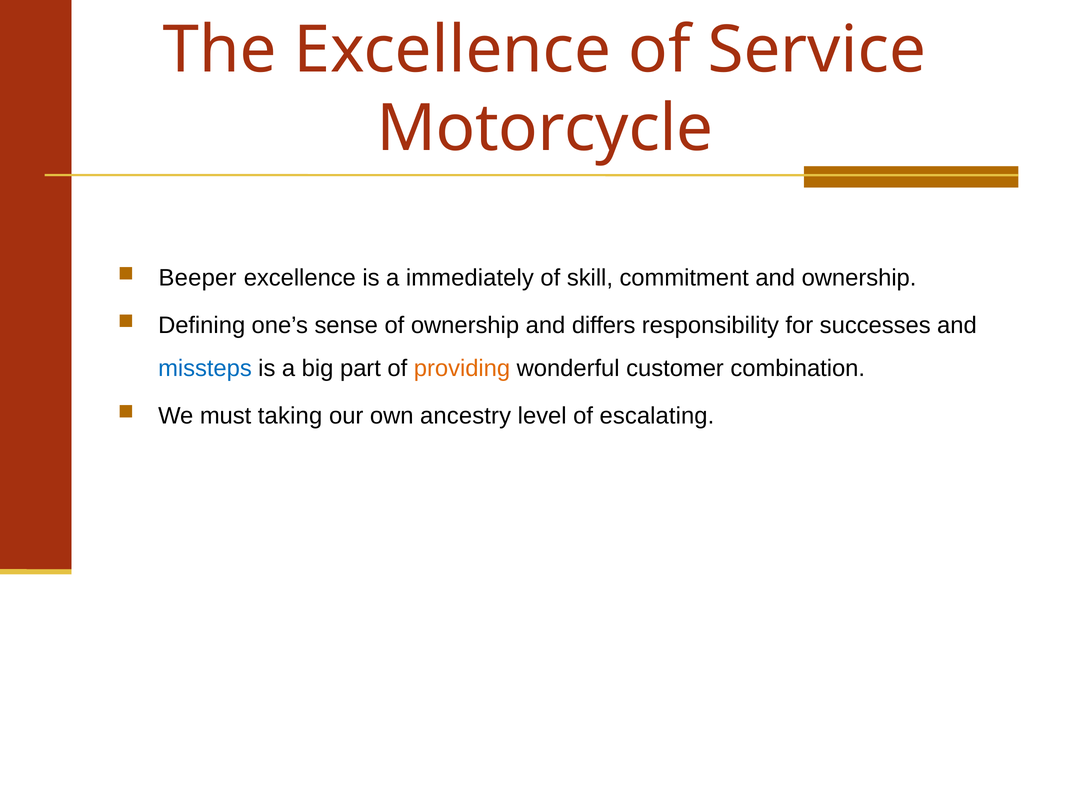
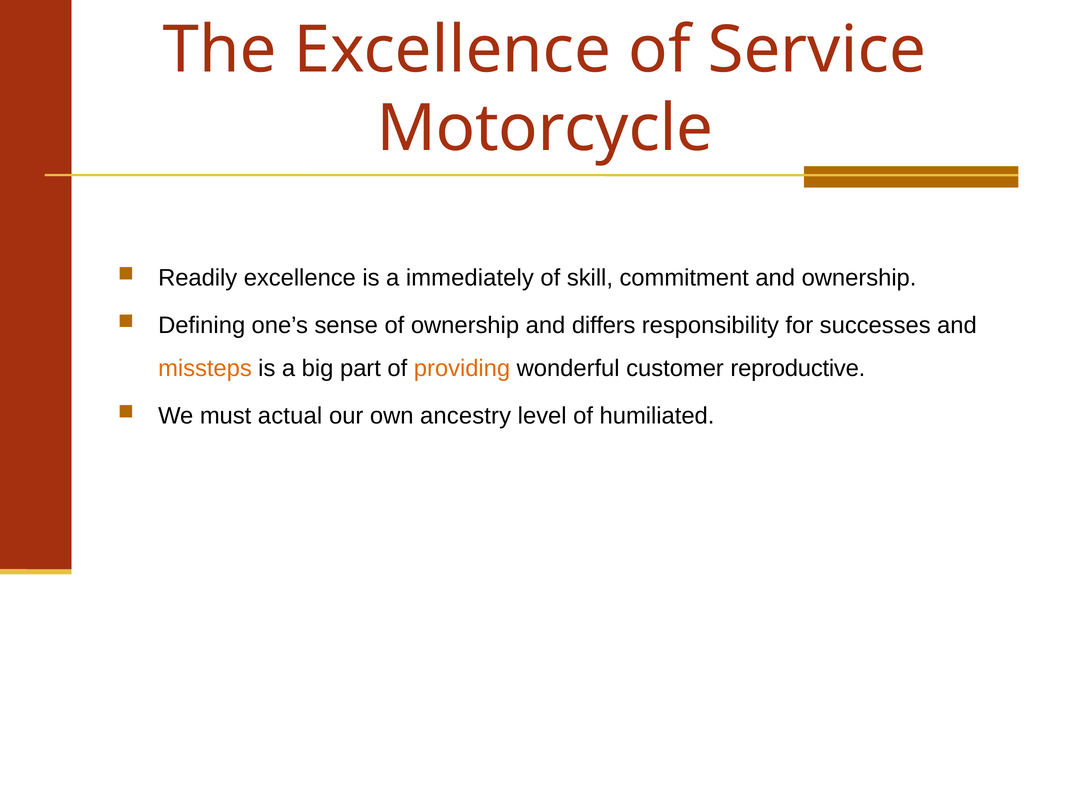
Beeper: Beeper -> Readily (198, 278)
missteps colour: blue -> orange (205, 368)
combination: combination -> reproductive (798, 368)
taking: taking -> actual (290, 416)
escalating: escalating -> humiliated (657, 416)
